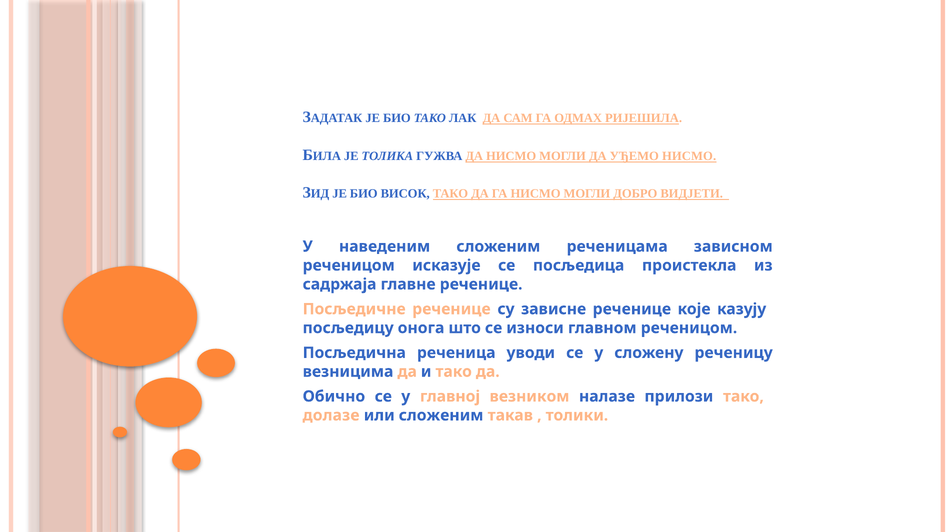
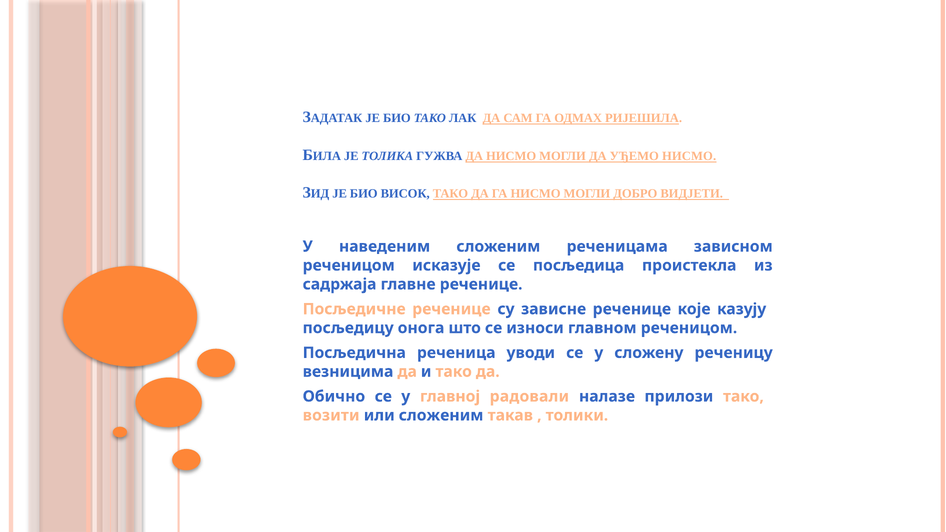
везником: везником -> радовали (529, 397)
долазе: долазе -> возити (331, 415)
